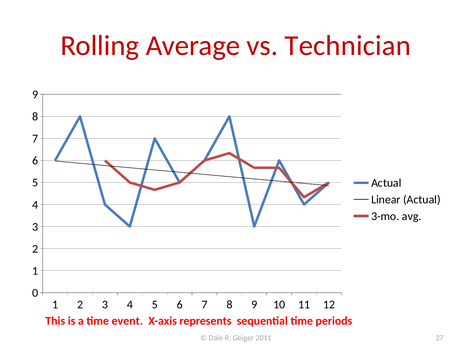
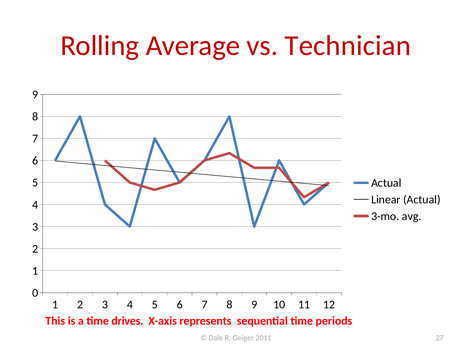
event: event -> drives (127, 321)
